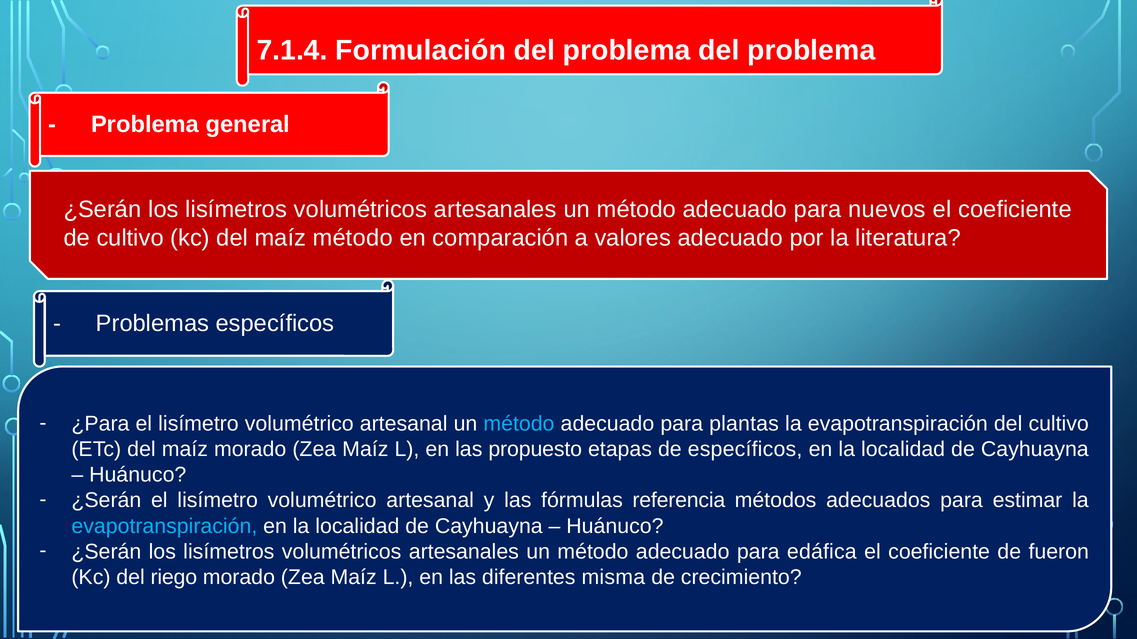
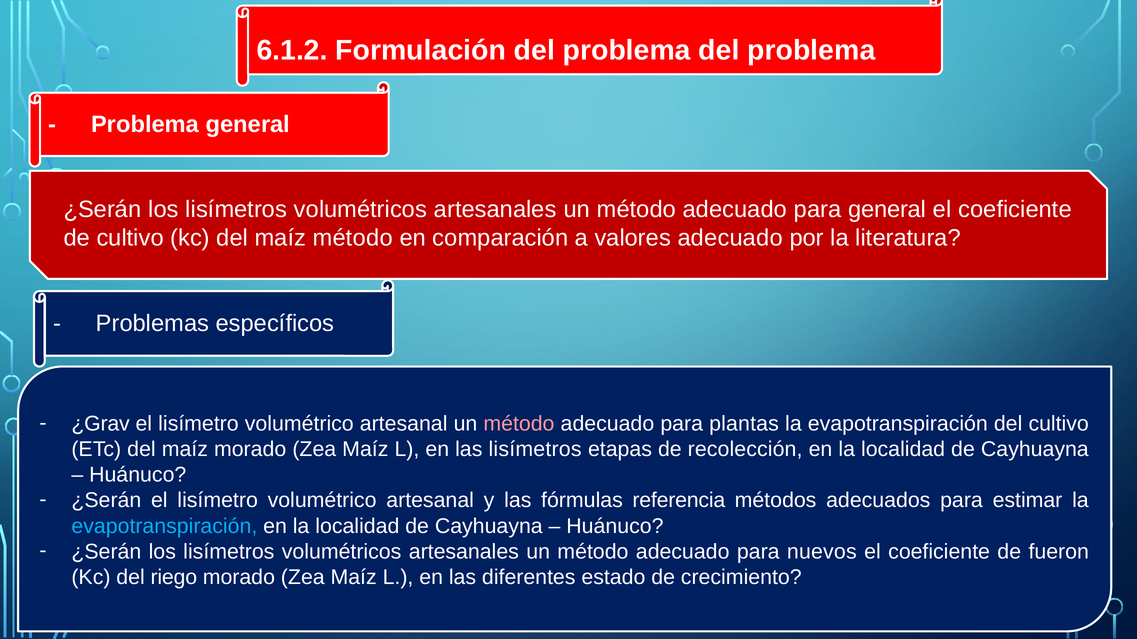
7.1.4: 7.1.4 -> 6.1.2 (292, 51)
para nuevos: nuevos -> general (887, 210)
¿Para: ¿Para -> ¿Grav (101, 424)
método colour: light blue -> pink (519, 424)
las propuesto: propuesto -> lisímetros (535, 450)
de específicos: específicos -> recolección (745, 450)
edáfica: edáfica -> nuevos (822, 552)
misma: misma -> estado (613, 578)
